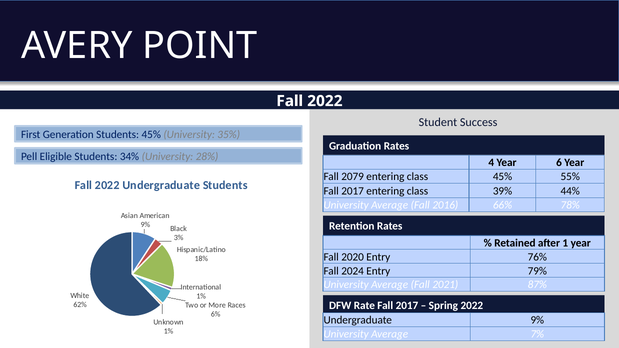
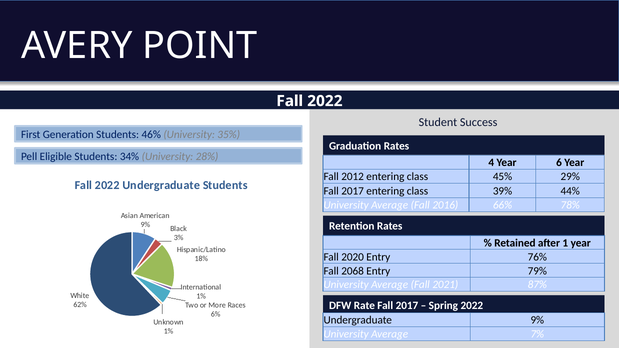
Students 45%: 45% -> 46% (151, 135)
2079: 2079 -> 2012 (353, 177)
55%: 55% -> 29% (570, 177)
2024: 2024 -> 2068 (353, 271)
